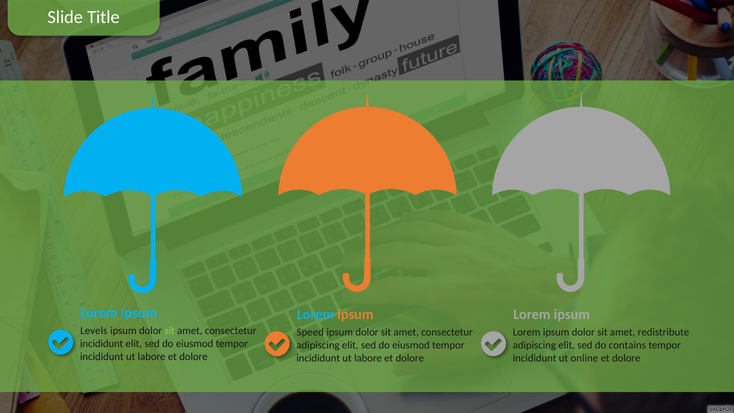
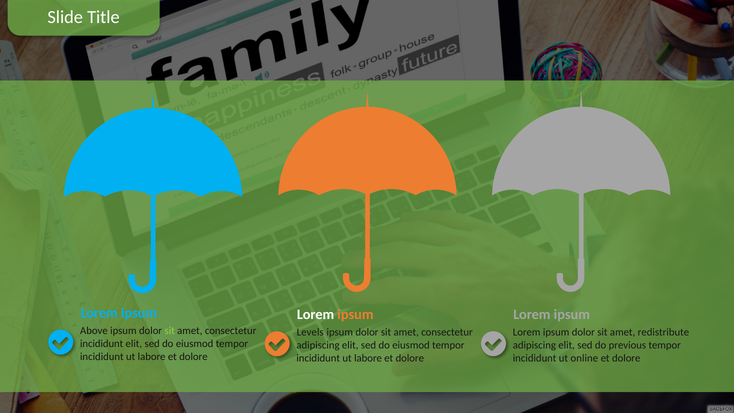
Lorem colour: light blue -> white (316, 314)
Levels: Levels -> Above (94, 331)
Speed: Speed -> Levels (310, 332)
contains: contains -> previous (627, 345)
